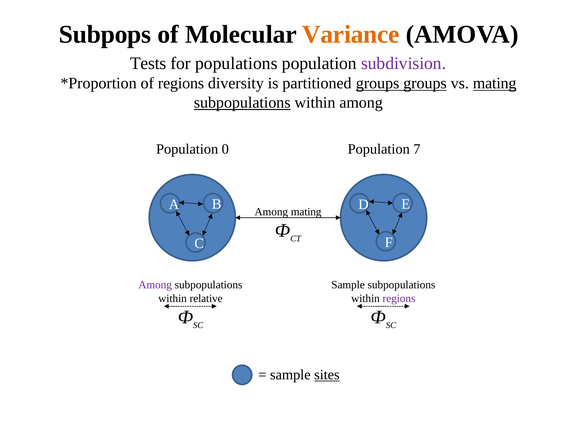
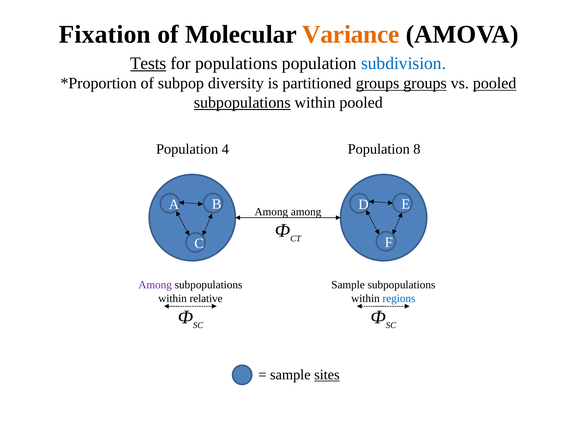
Subpops: Subpops -> Fixation (105, 34)
Tests underline: none -> present (148, 63)
subdivision colour: purple -> blue (404, 63)
of regions: regions -> subpop (181, 83)
vs mating: mating -> pooled (495, 83)
within among: among -> pooled (361, 102)
0: 0 -> 4 (225, 149)
7: 7 -> 8 (417, 149)
Among mating: mating -> among (306, 211)
regions colour: purple -> blue (399, 298)
